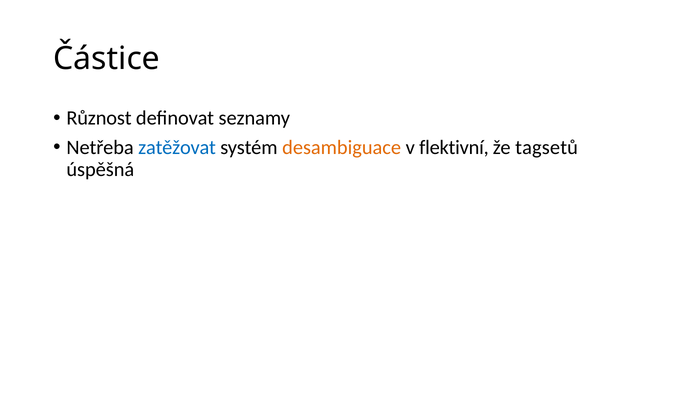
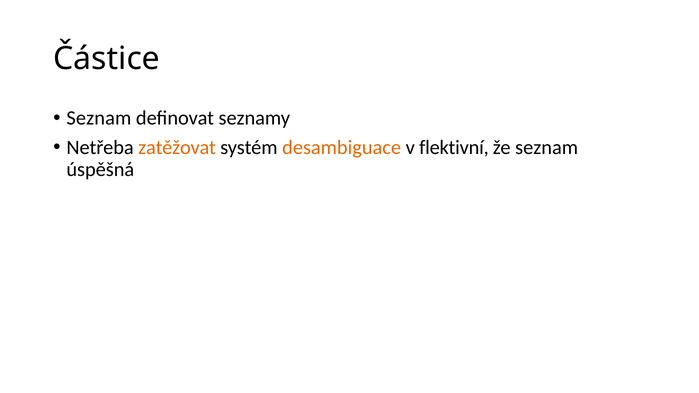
Různost: Různost -> Seznam (99, 118)
zatěžovat colour: blue -> orange (177, 147)
že tagsetů: tagsetů -> seznam (547, 147)
